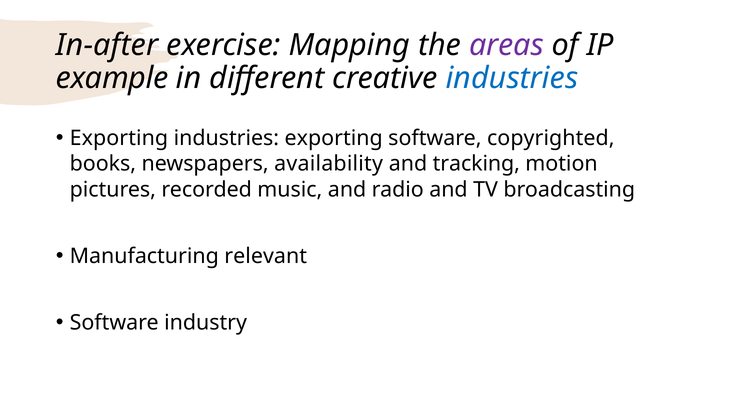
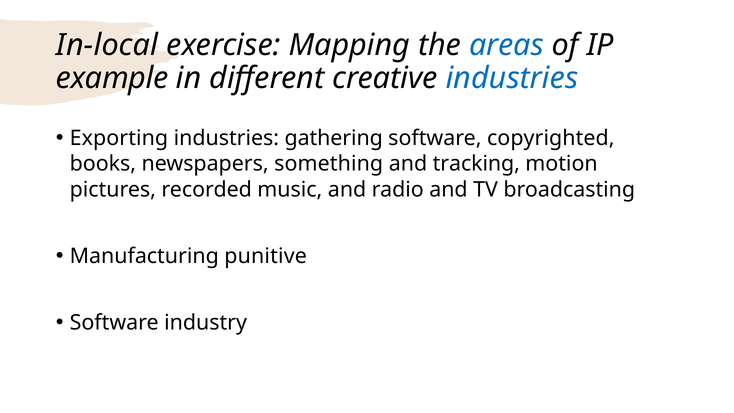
In-after: In-after -> In-local (107, 45)
areas colour: purple -> blue (507, 45)
industries exporting: exporting -> gathering (334, 138)
availability: availability -> something (329, 164)
relevant: relevant -> punitive (266, 256)
